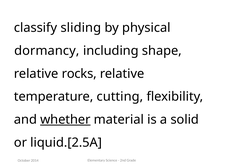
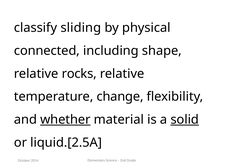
dormancy: dormancy -> connected (47, 51)
cutting: cutting -> change (120, 97)
solid underline: none -> present (185, 120)
